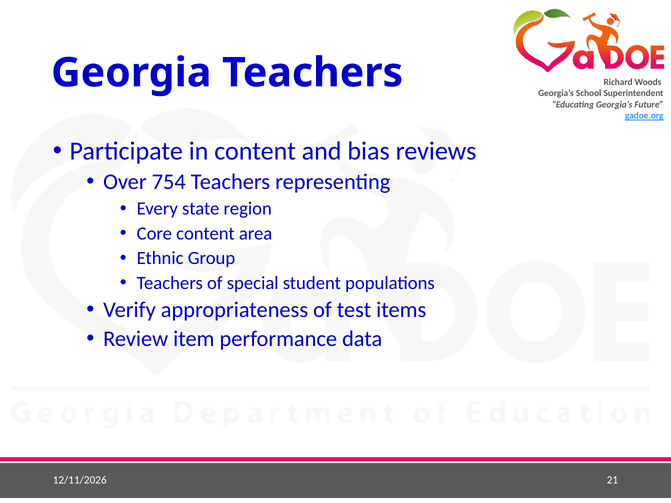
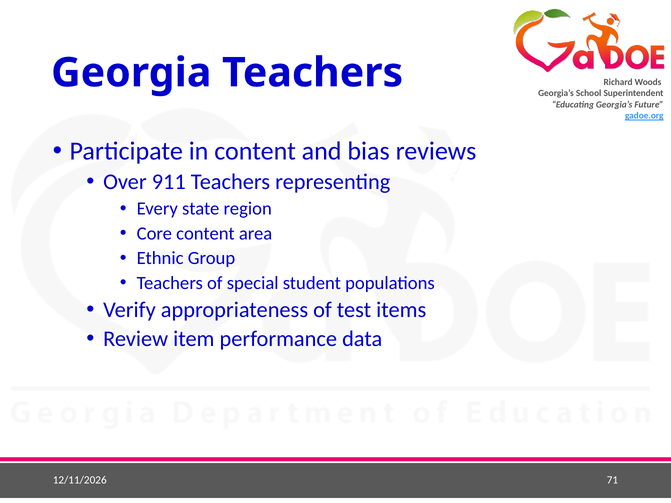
754: 754 -> 911 (169, 182)
21: 21 -> 71 (612, 480)
